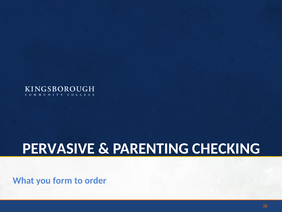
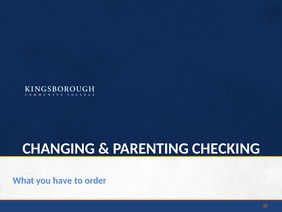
PERVASIVE: PERVASIVE -> CHANGING (59, 148)
form: form -> have (62, 180)
